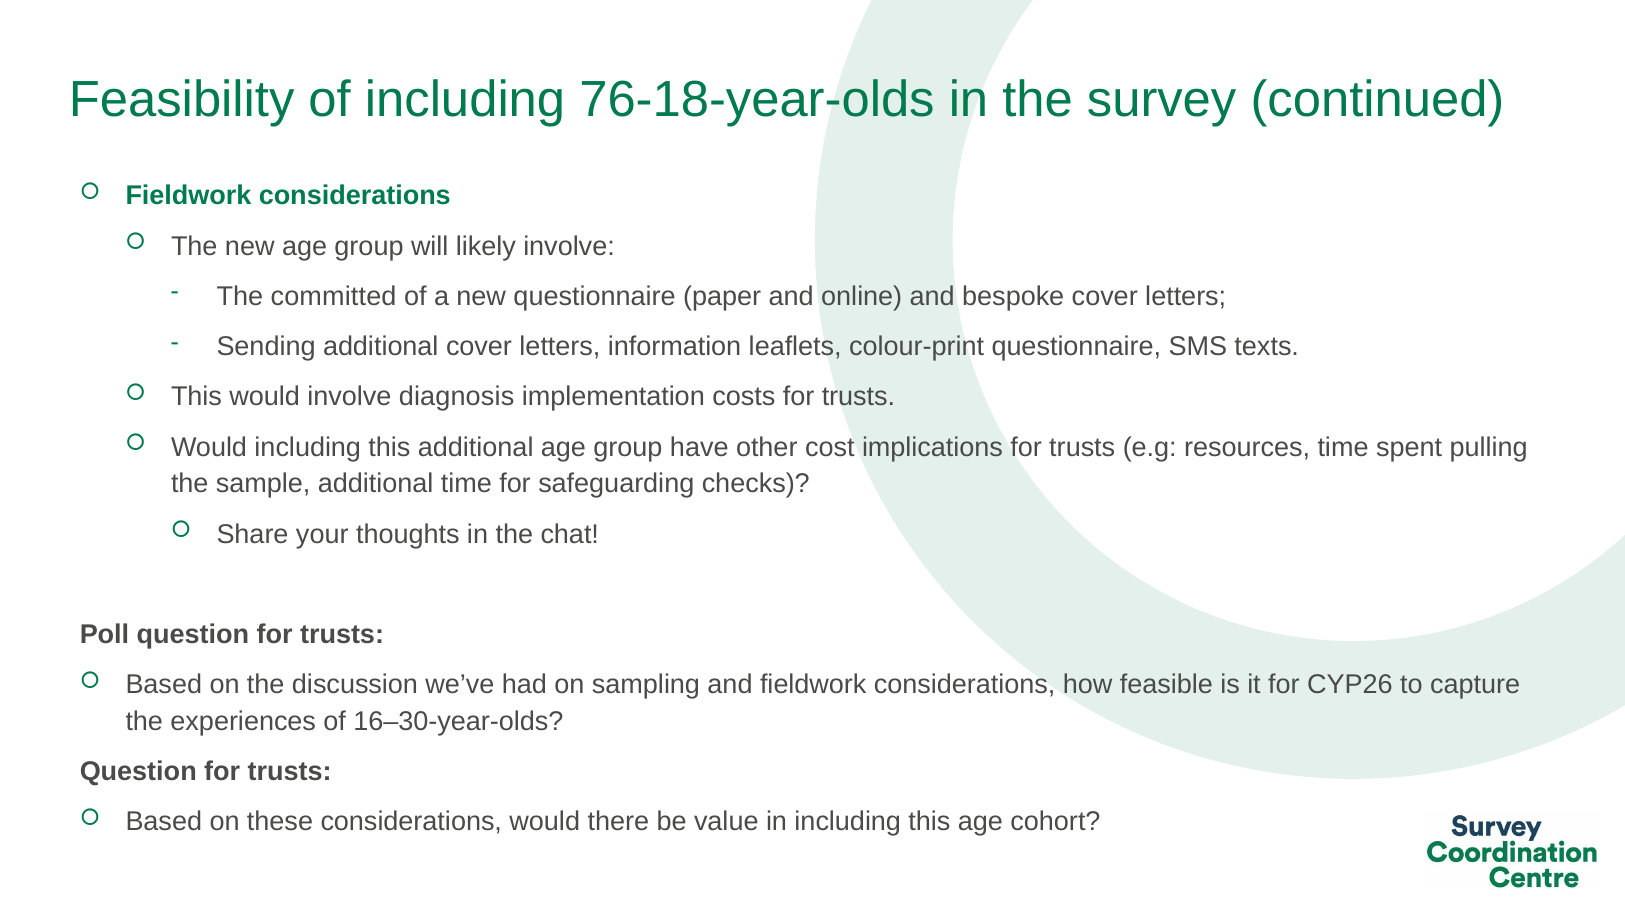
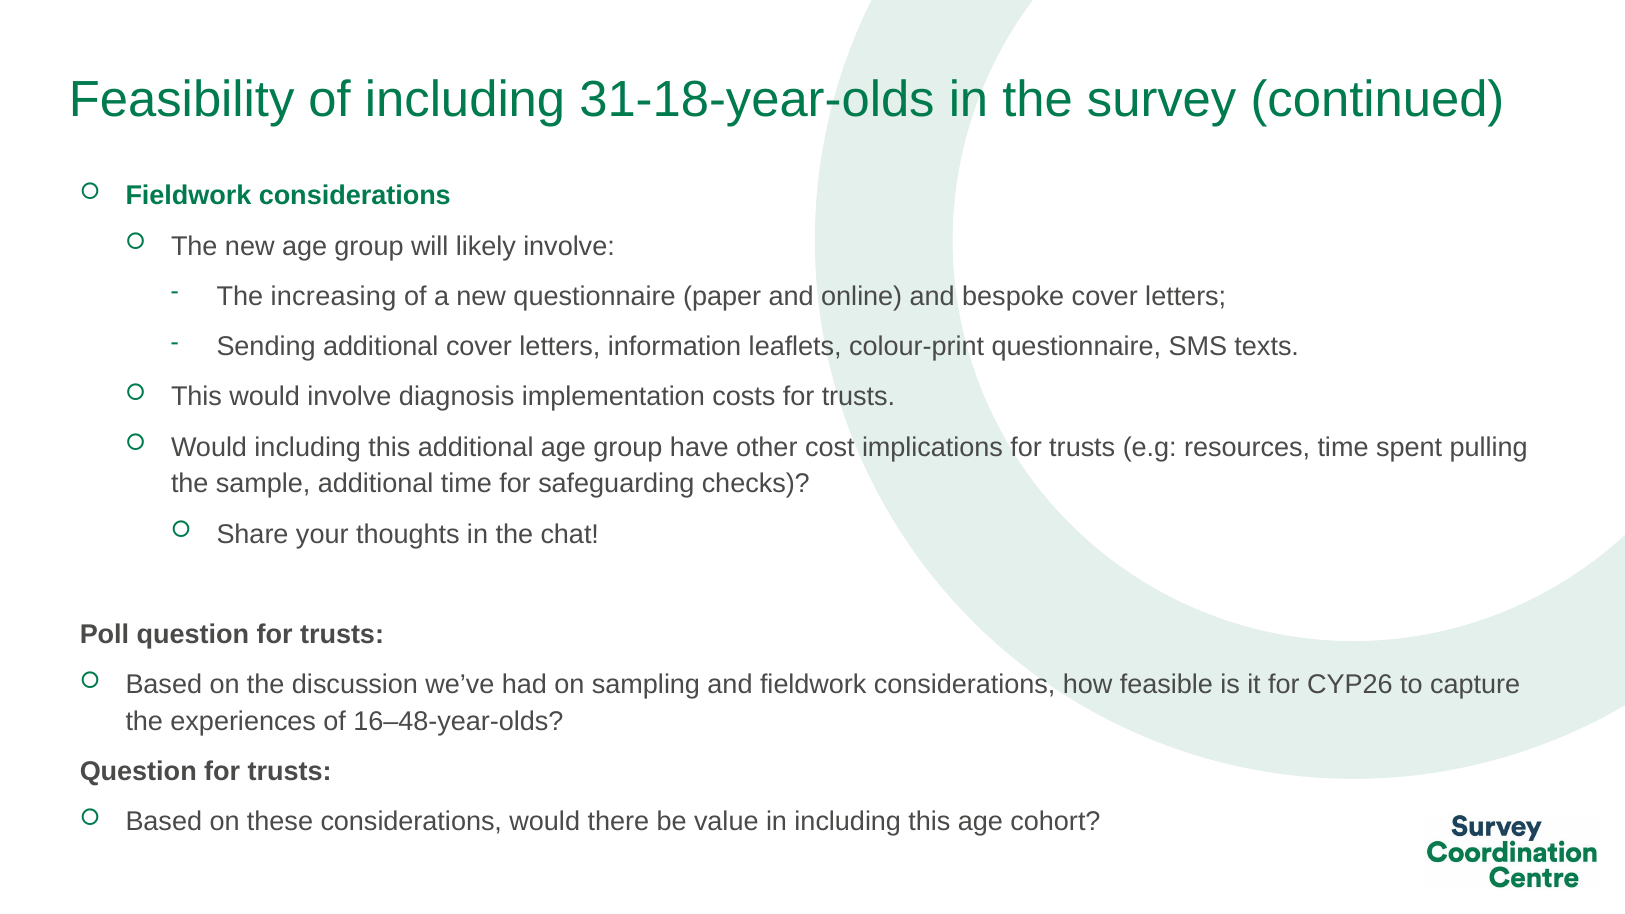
76-18-year-olds: 76-18-year-olds -> 31-18-year-olds (757, 99)
committed: committed -> increasing (333, 297)
16–30‑year‑olds: 16–30‑year‑olds -> 16–48‑year‑olds (458, 722)
